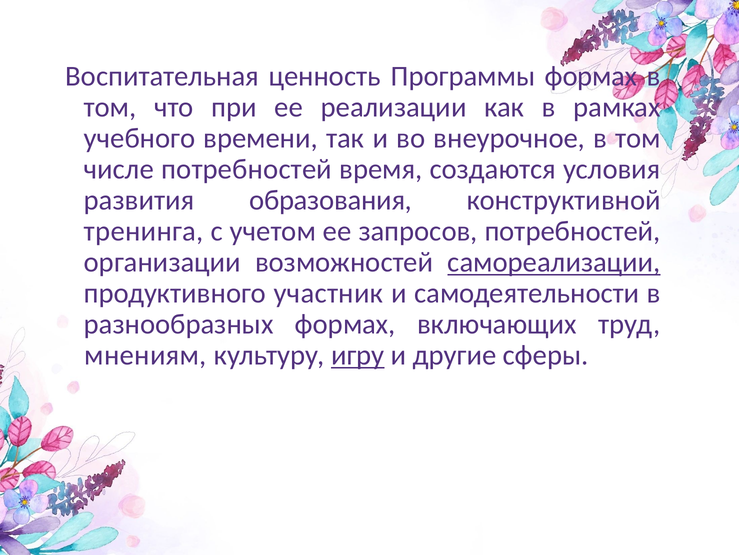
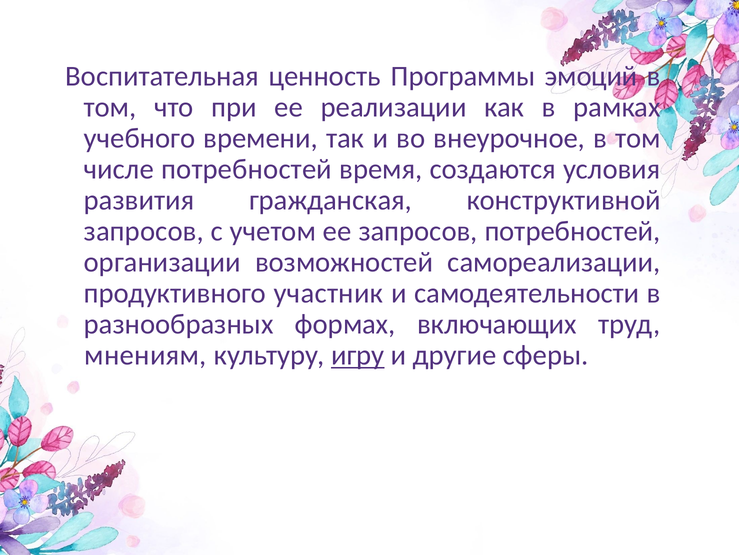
Программы формах: формах -> эмоций (591, 76)
образования: образования -> гражданская (331, 200)
тренинга: тренинга -> запросов (144, 231)
самореализации underline: present -> none (554, 262)
